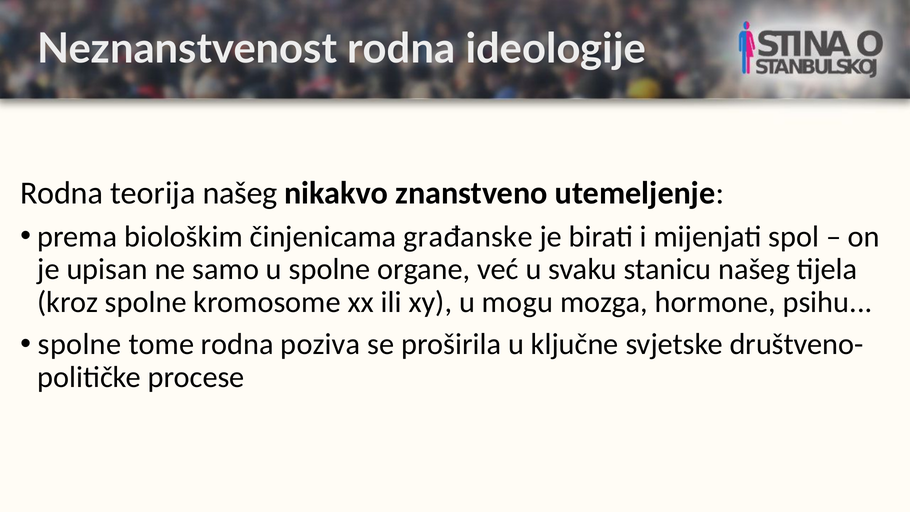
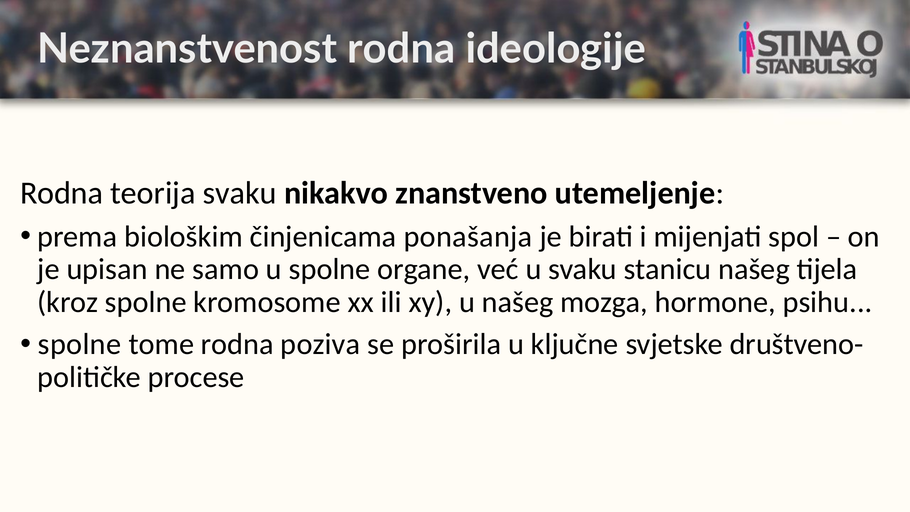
teorija našeg: našeg -> svaku (240, 193)
građanske: građanske -> ponašanja (468, 236)
u mogu: mogu -> našeg (518, 302)
